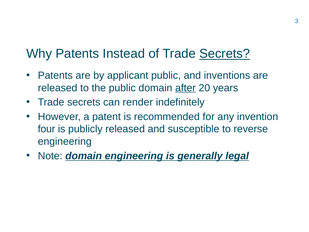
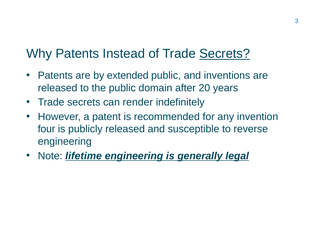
applicant: applicant -> extended (128, 75)
after underline: present -> none (185, 88)
Note domain: domain -> lifetime (84, 156)
